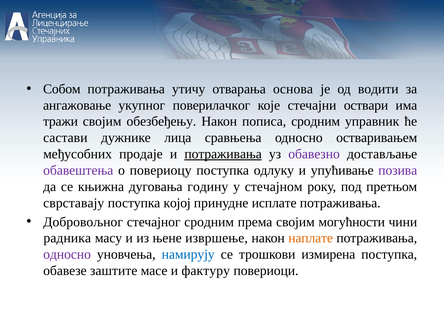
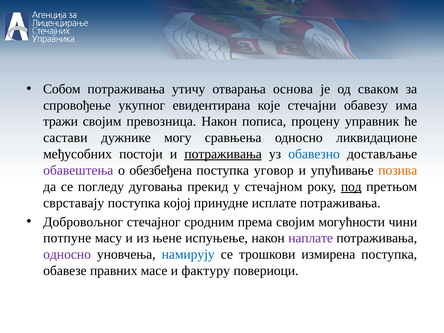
водити: водити -> сваком (378, 89)
ангажовање: ангажовање -> спровођење (77, 105)
поверилачког: поверилачког -> евидентирана (211, 105)
оствари: оствари -> обавезу (366, 105)
обезбеђењу: обезбеђењу -> превозница (161, 122)
пописа сродним: сродним -> процену (316, 122)
лица: лица -> могу (178, 138)
остваривањем: остваривањем -> ликвидационе (377, 138)
продаје: продаје -> постоји (141, 154)
обавезно colour: purple -> blue (314, 154)
повериоцу: повериоцу -> обезбеђена (161, 170)
одлуку: одлуку -> уговор (274, 170)
позива colour: purple -> orange (398, 170)
књижна: књижна -> погледу (101, 187)
годину: годину -> прекид (208, 187)
под underline: none -> present (351, 187)
радника: радника -> потпуне (67, 238)
извршење: извршење -> испуњење (217, 238)
наплате colour: orange -> purple (311, 238)
заштите: заштите -> правних (114, 271)
